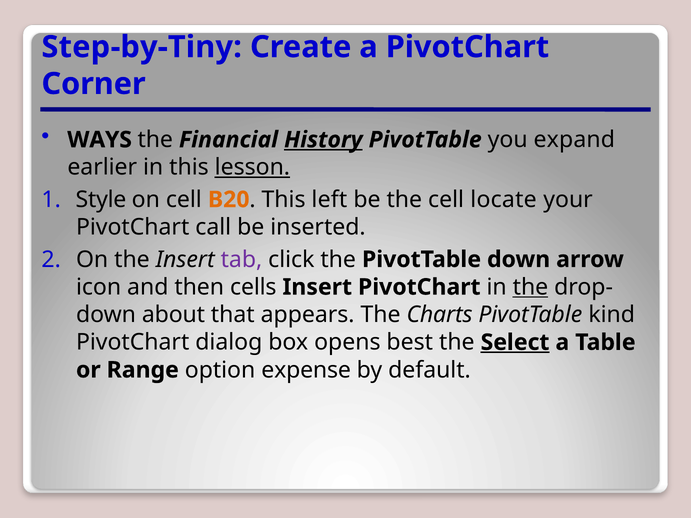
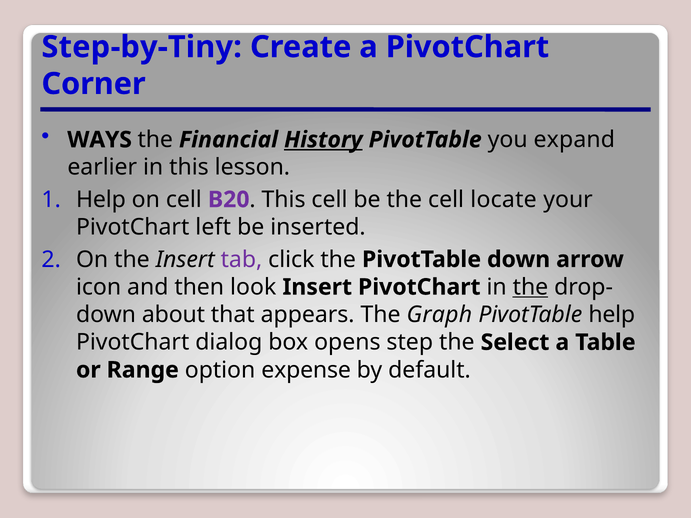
lesson underline: present -> none (252, 167)
Style: Style -> Help (101, 200)
B20 colour: orange -> purple (229, 200)
This left: left -> cell (329, 200)
call: call -> left (213, 227)
cells: cells -> look (253, 287)
Charts: Charts -> Graph (439, 315)
PivotTable kind: kind -> help (612, 315)
best: best -> step (410, 342)
Select underline: present -> none (515, 342)
